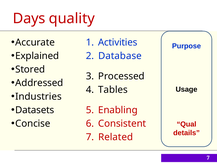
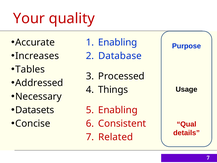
Days: Days -> Your (29, 18)
Activities: Activities -> Enabling (118, 42)
Explained: Explained -> Increases (37, 56)
Stored: Stored -> Tables (30, 69)
Tables: Tables -> Things (113, 90)
Industries: Industries -> Necessary (38, 96)
